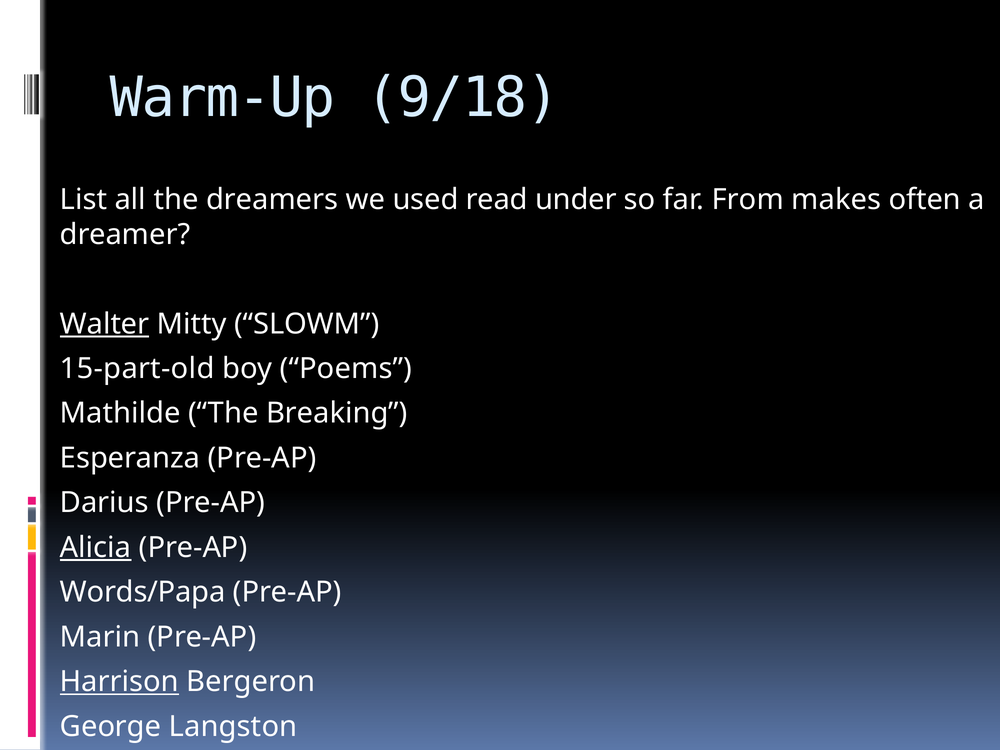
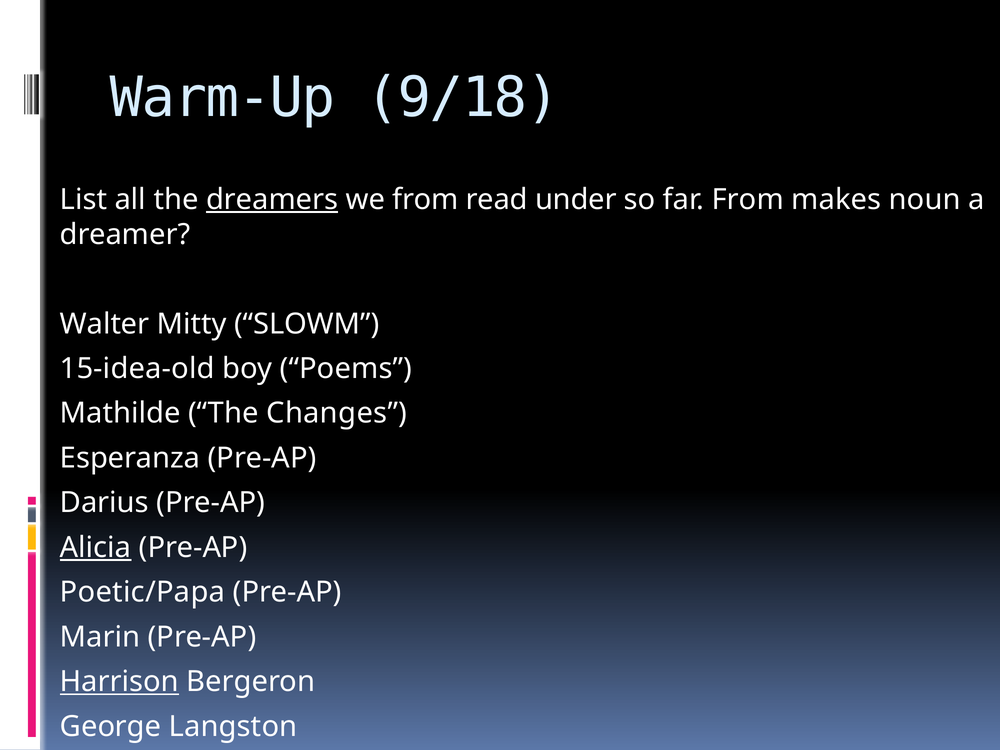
dreamers underline: none -> present (272, 199)
we used: used -> from (426, 199)
often: often -> noun (925, 199)
Walter underline: present -> none (105, 324)
15-part-old: 15-part-old -> 15-idea-old (137, 369)
Breaking: Breaking -> Changes (337, 413)
Words/Papa: Words/Papa -> Poetic/Papa (142, 592)
